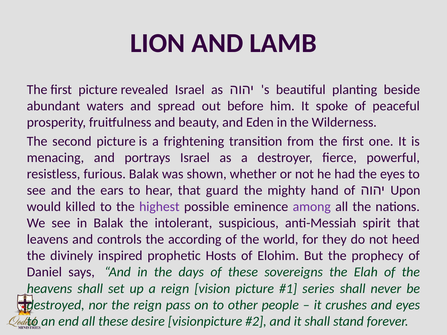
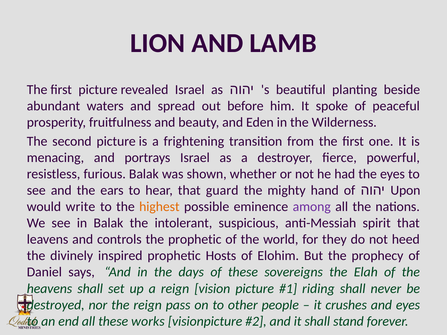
killed: killed -> write (81, 207)
highest colour: purple -> orange (159, 207)
the according: according -> prophetic (195, 240)
series: series -> riding (318, 289)
desire: desire -> works (148, 321)
